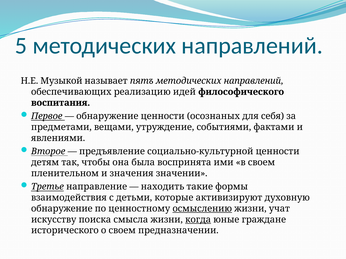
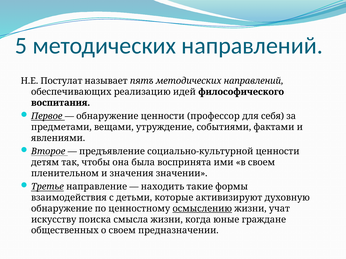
Музыкой: Музыкой -> Постулат (61, 81)
осознаных: осознаных -> профессор (213, 116)
когда underline: present -> none (198, 220)
исторического: исторического -> общественных (65, 231)
